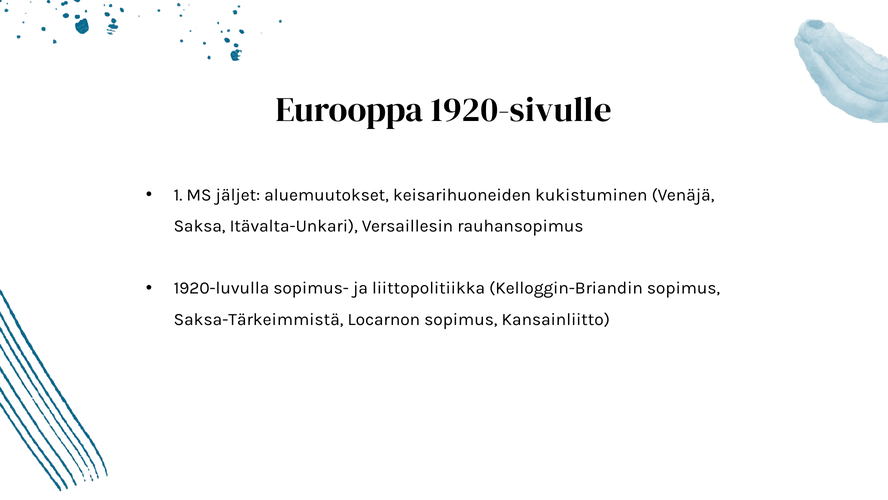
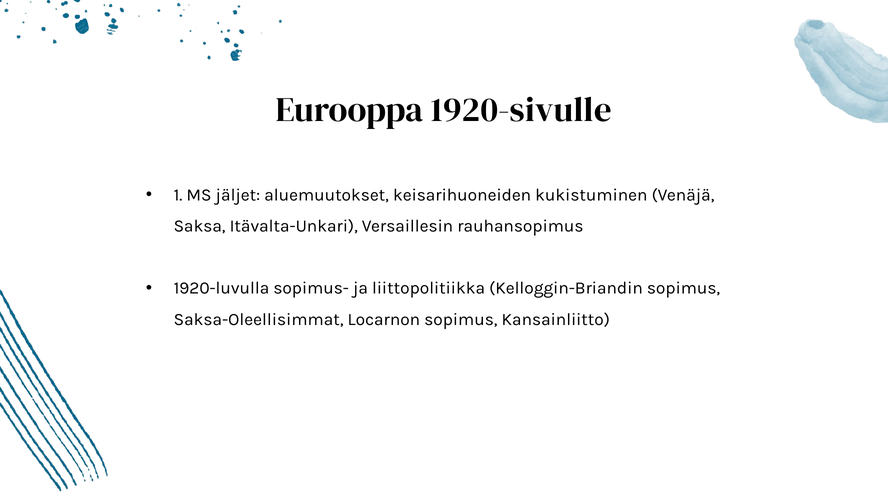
Saksa-Tärkeimmistä: Saksa-Tärkeimmistä -> Saksa-Oleellisimmat (259, 319)
